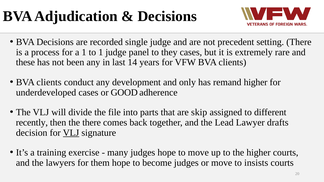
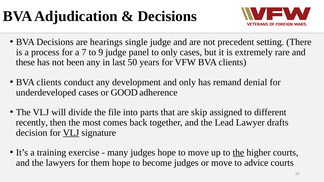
recorded: recorded -> hearings (106, 42)
a 1: 1 -> 7 (84, 52)
to 1: 1 -> 9 (101, 52)
to they: they -> only (169, 52)
14: 14 -> 50 (132, 62)
remand higher: higher -> denial (256, 82)
the there: there -> most (92, 123)
the underline: none -> present (238, 153)
insists: insists -> advice (256, 163)
